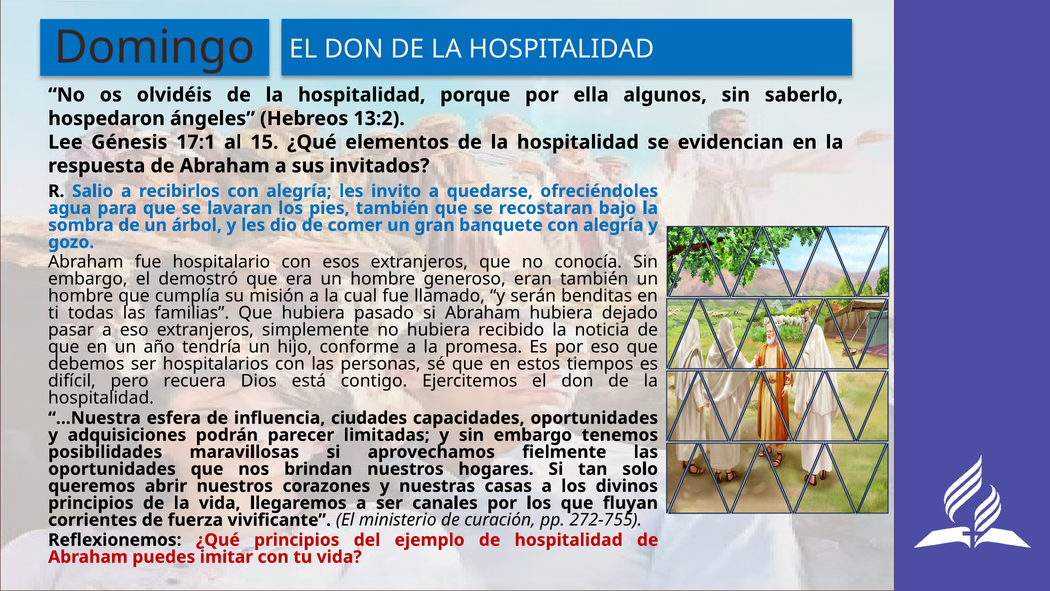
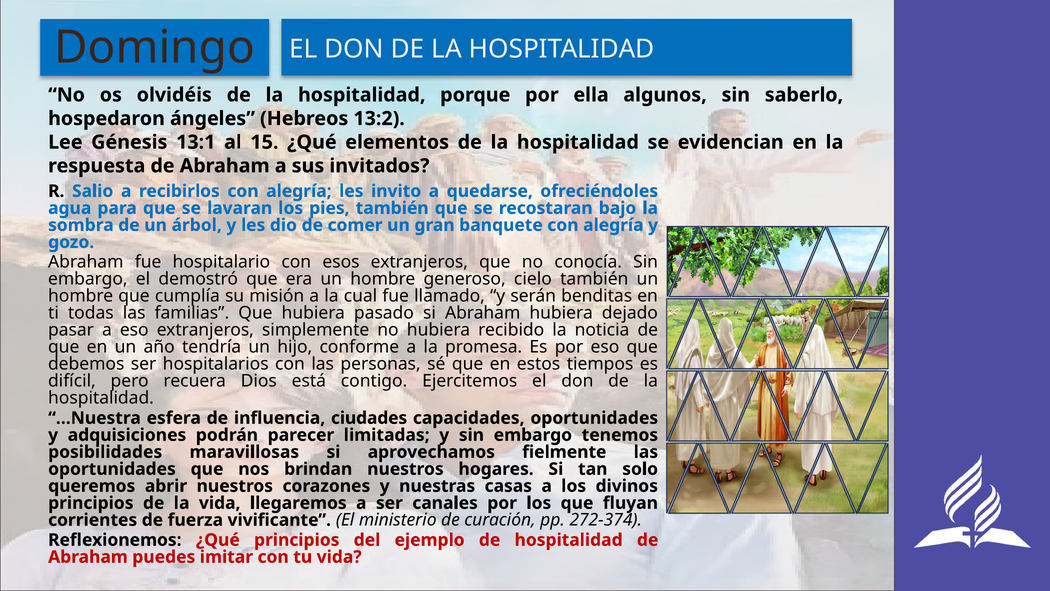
17:1: 17:1 -> 13:1 (196, 142)
eran: eran -> cielo (533, 279)
272-755: 272-755 -> 272-374 (606, 520)
